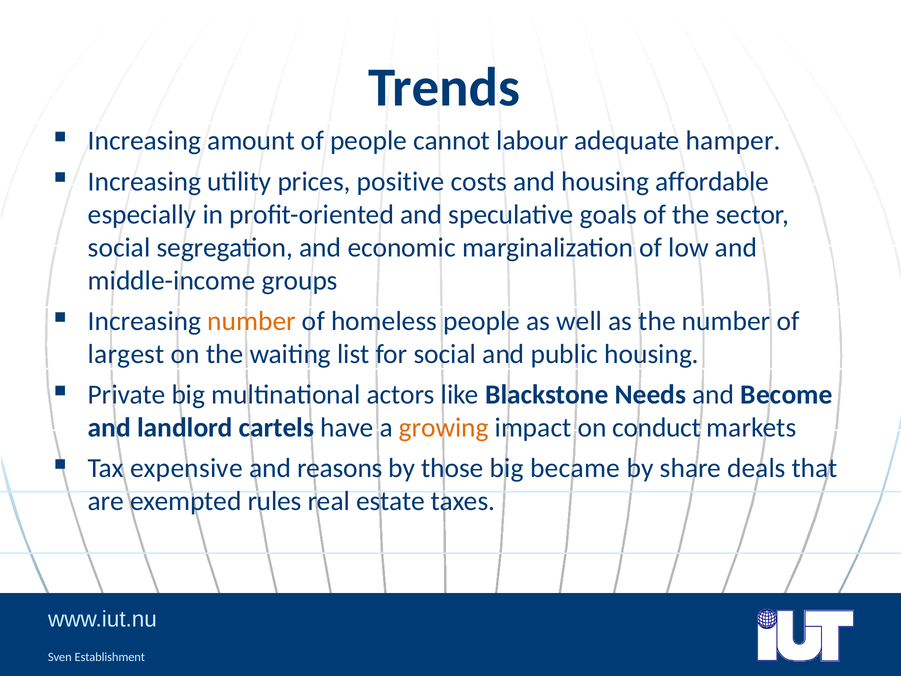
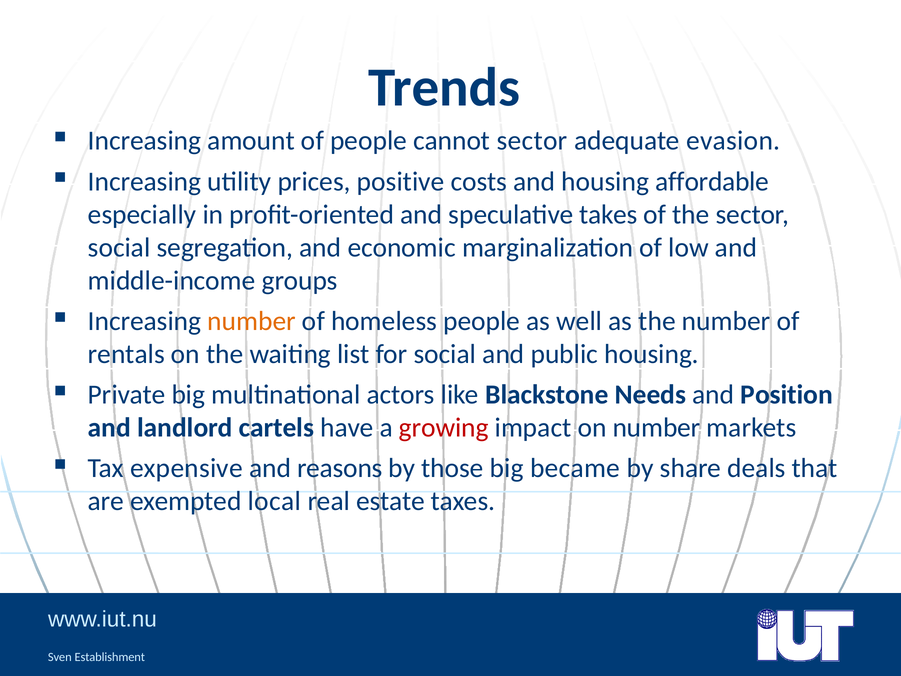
cannot labour: labour -> sector (532, 141)
hamper: hamper -> evasion (733, 141)
goals: goals -> takes (609, 214)
largest: largest -> rentals (126, 354)
Become: Become -> Position (787, 395)
growing colour: orange -> red (444, 428)
on conduct: conduct -> number (657, 428)
rules: rules -> local (274, 501)
